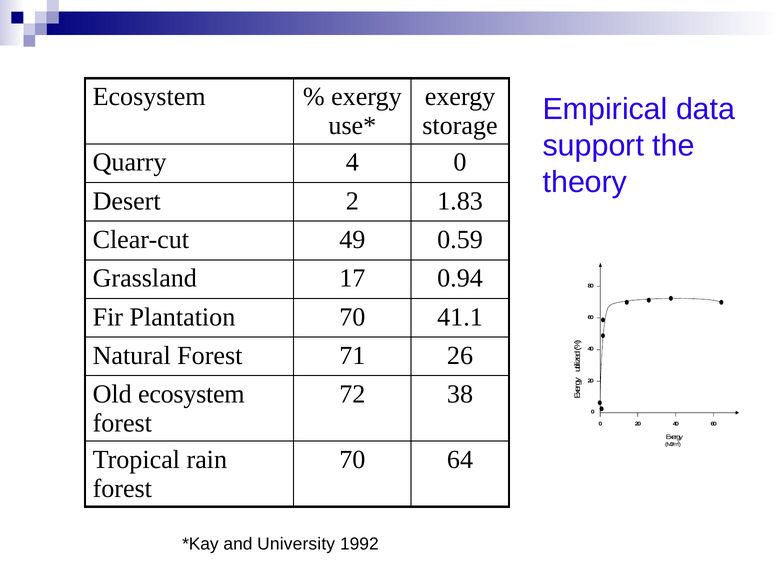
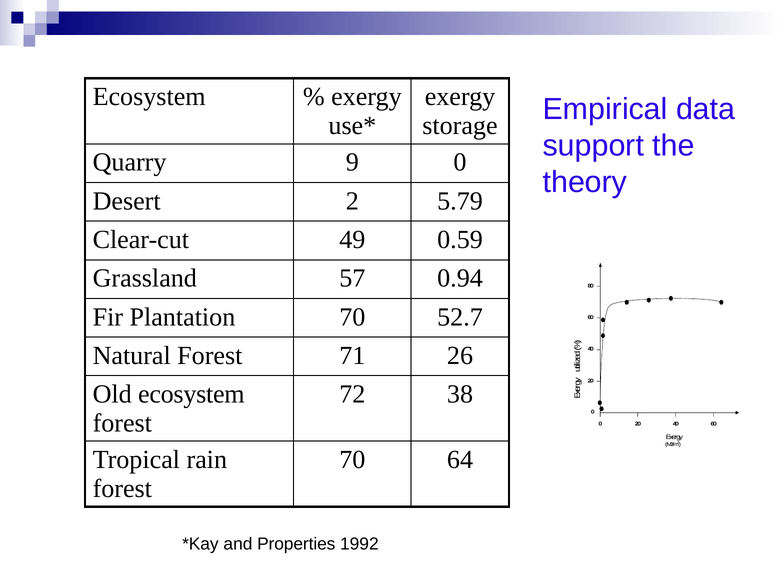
4: 4 -> 9 (352, 162)
1.83: 1.83 -> 5.79 (460, 201)
17: 17 -> 57 (352, 278)
41.1: 41.1 -> 52.7 (460, 317)
University: University -> Properties (296, 544)
